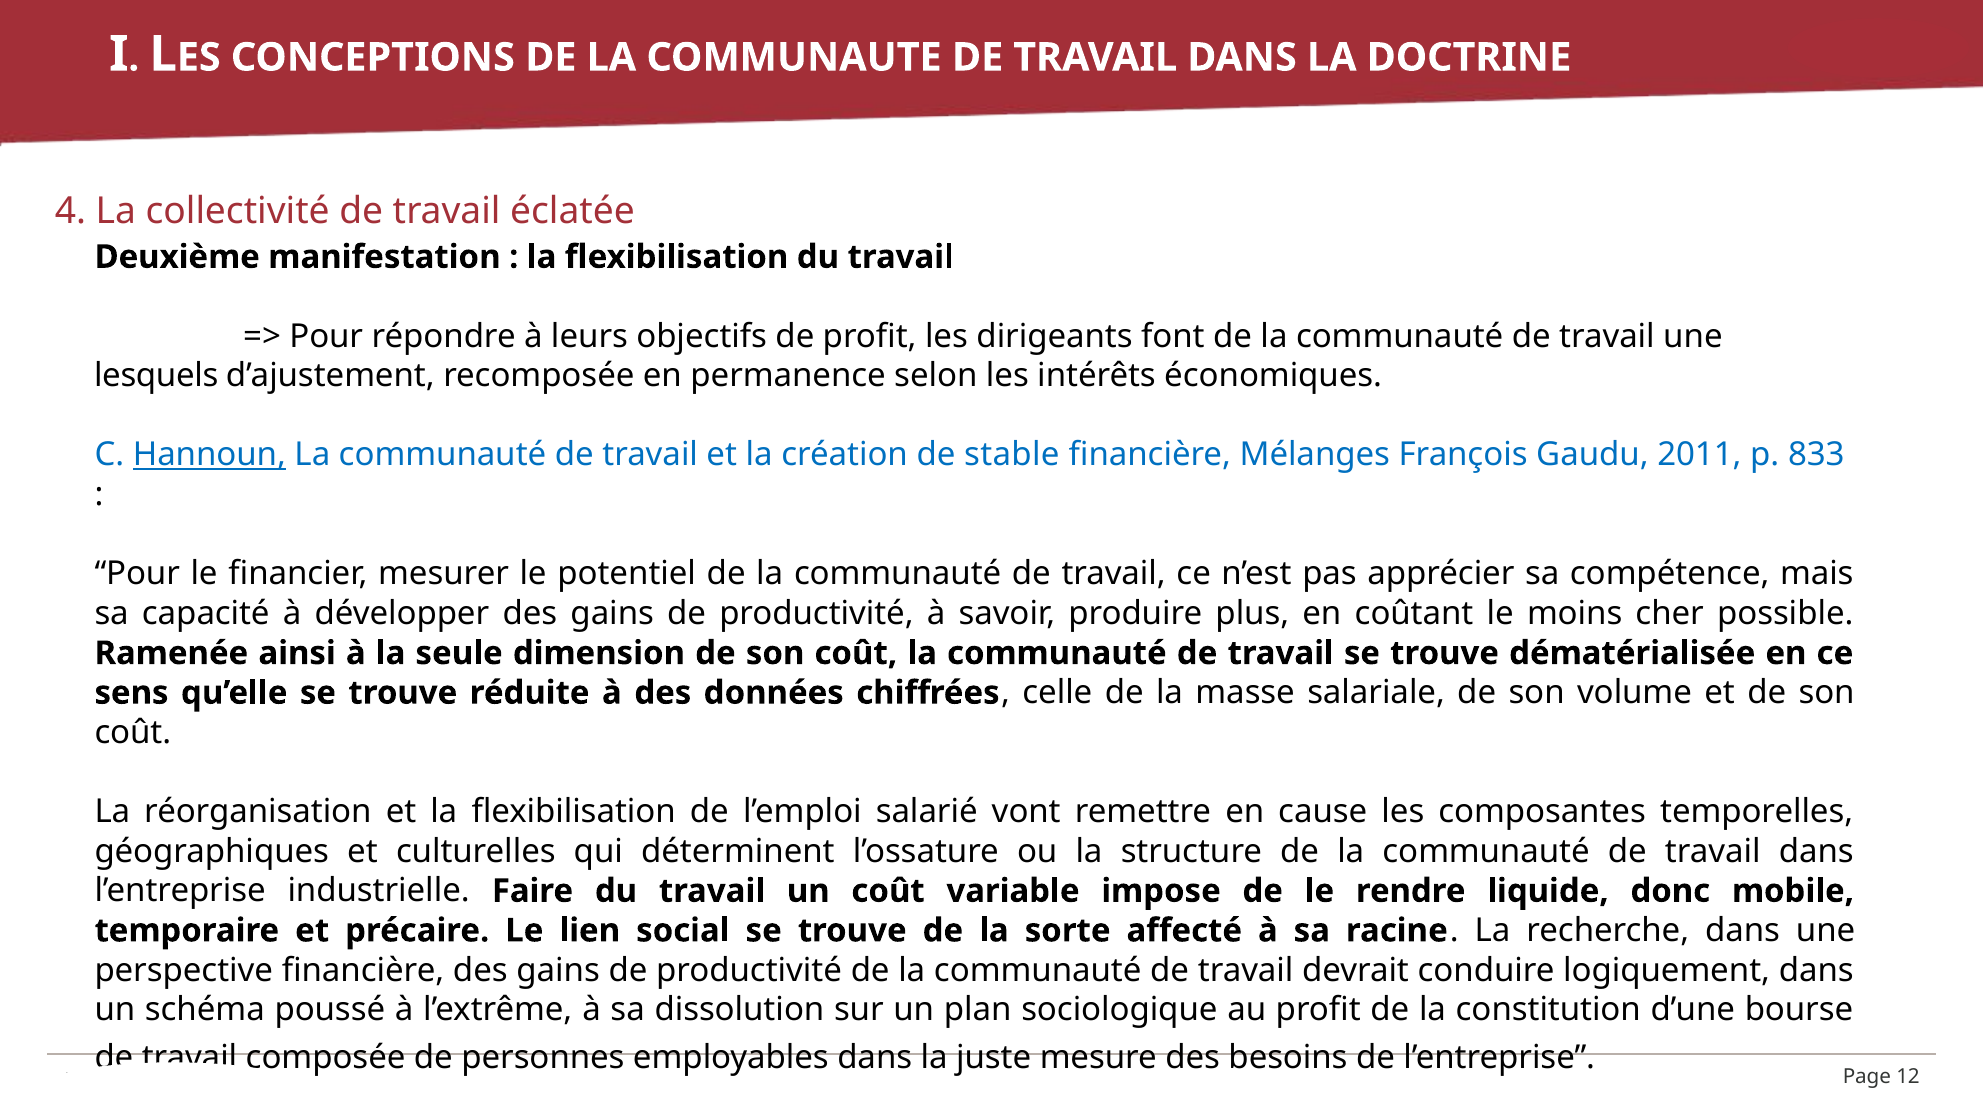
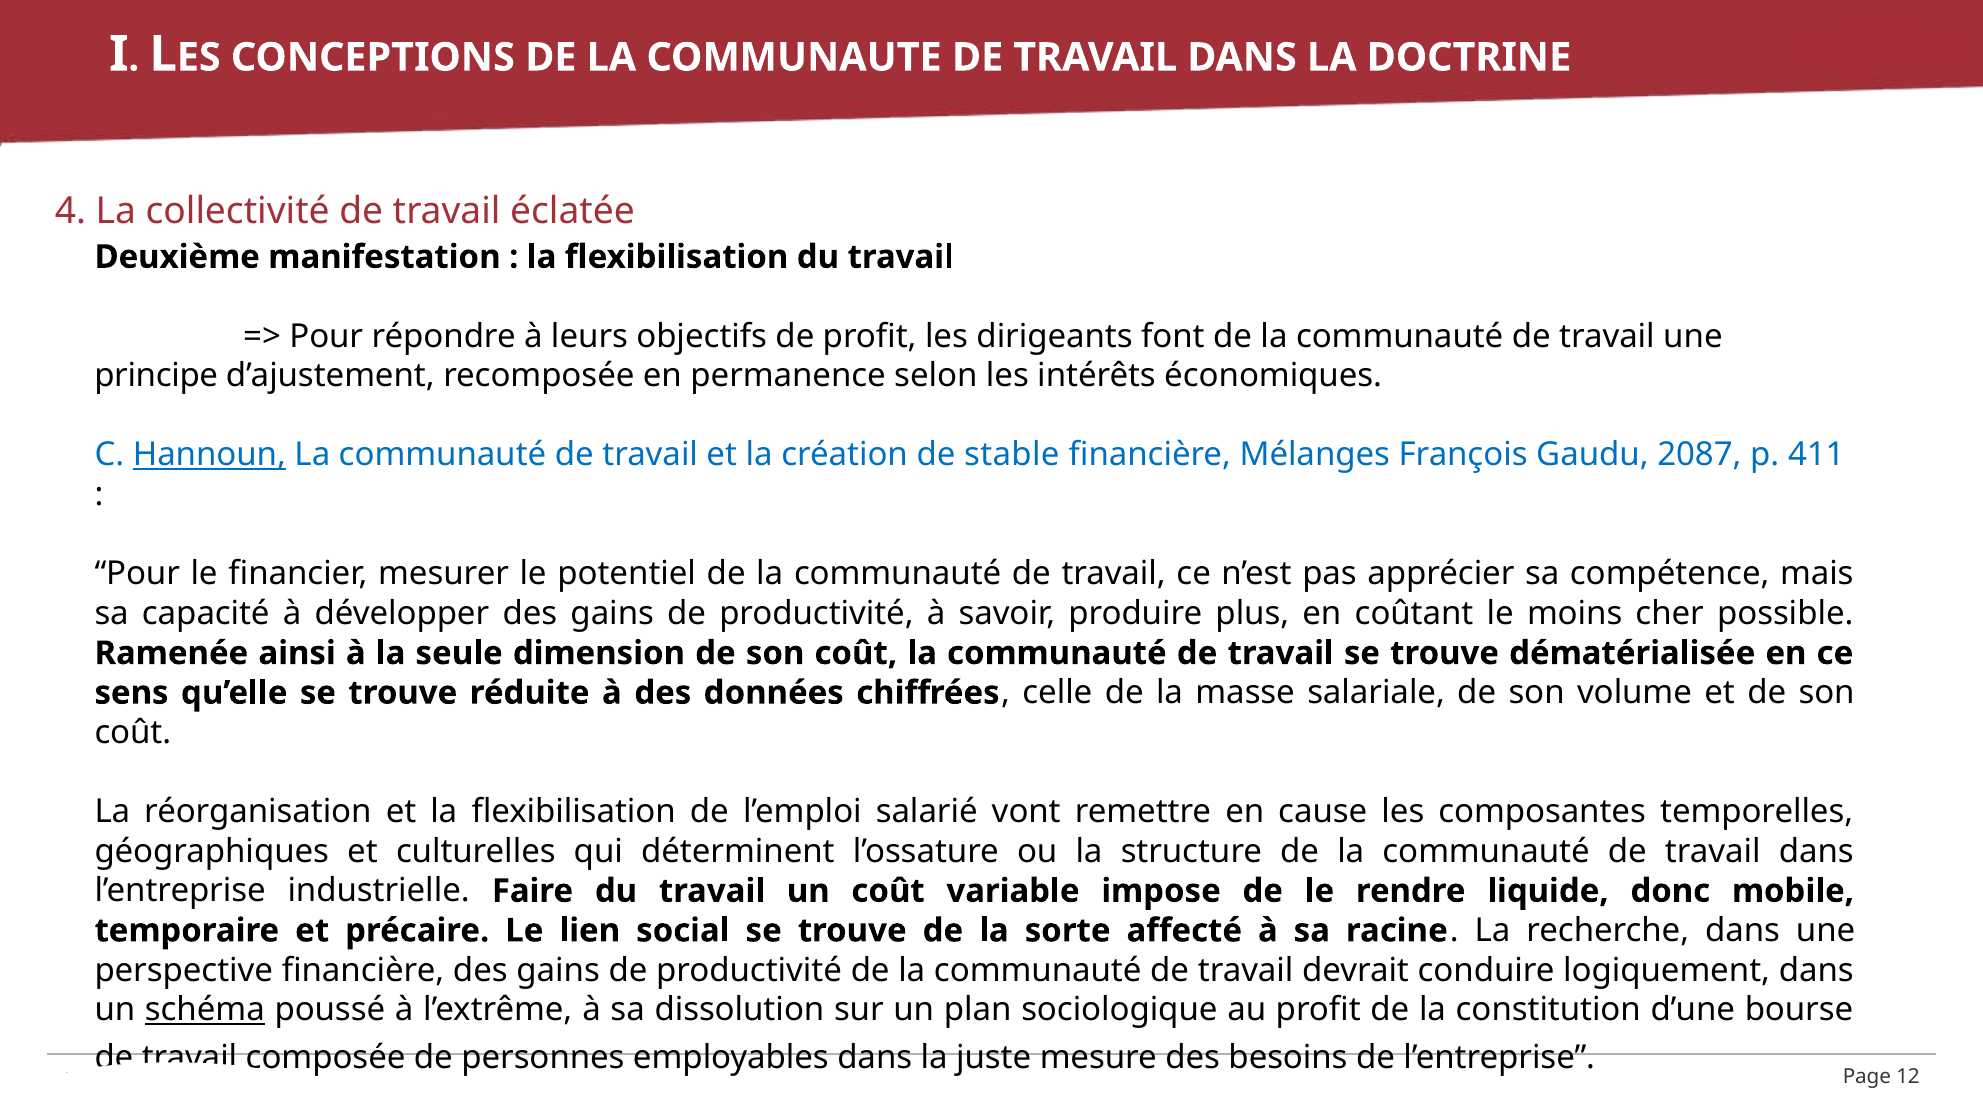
lesquels: lesquels -> principe (156, 376)
2011: 2011 -> 2087 (1699, 455)
833: 833 -> 411 (1816, 455)
schéma underline: none -> present (205, 1010)
